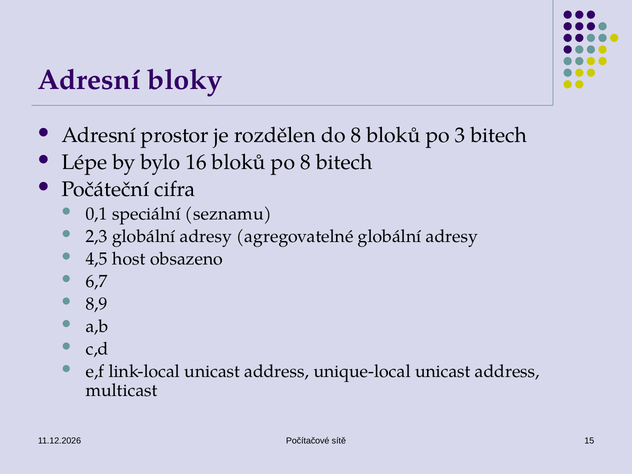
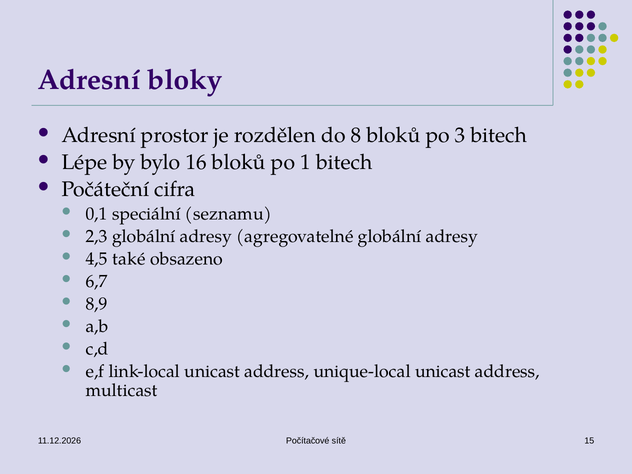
po 8: 8 -> 1 (306, 162)
host: host -> také (129, 259)
